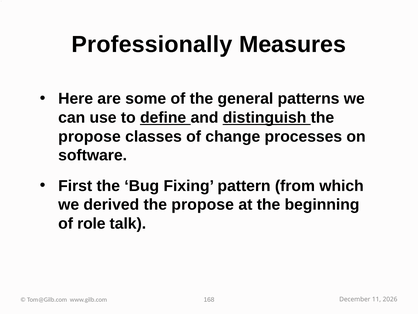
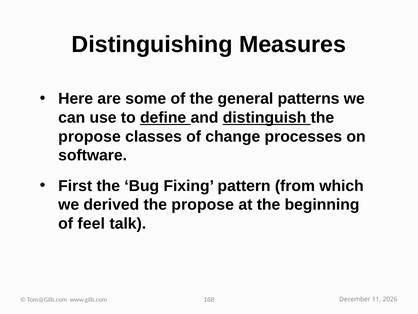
Professionally: Professionally -> Distinguishing (152, 44)
role: role -> feel (91, 223)
